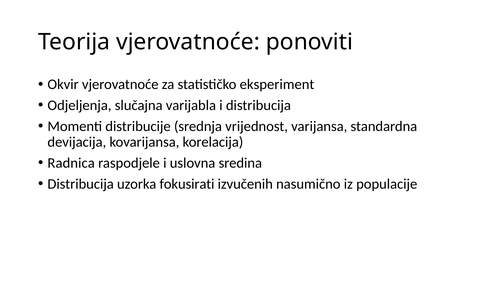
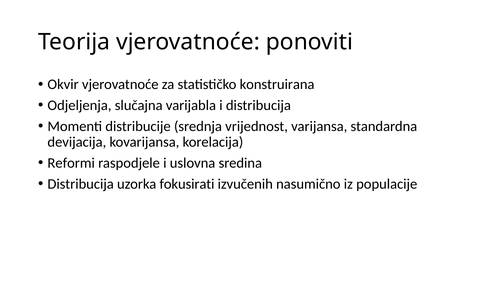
eksperiment: eksperiment -> konstruirana (277, 85)
Radnica: Radnica -> Reformi (71, 163)
